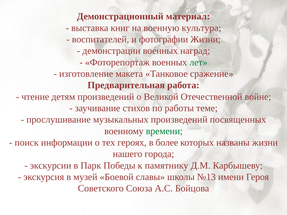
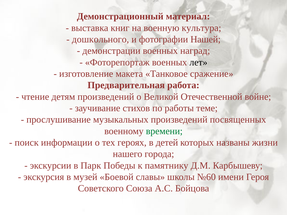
воспитателей: воспитателей -> дошкольного (100, 39)
фотографии Жизни: Жизни -> Нашей (206, 39)
лет colour: green -> black (198, 62)
более: более -> детей (167, 143)
№13: №13 -> №60 (206, 177)
